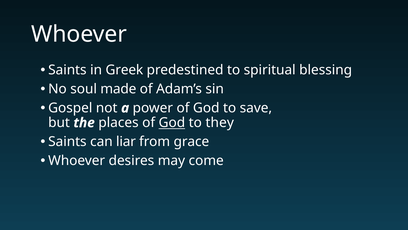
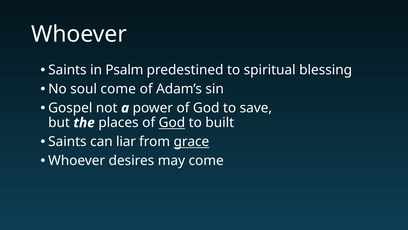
Greek: Greek -> Psalm (124, 70)
soul made: made -> come (118, 89)
they: they -> built (220, 122)
grace underline: none -> present (191, 141)
